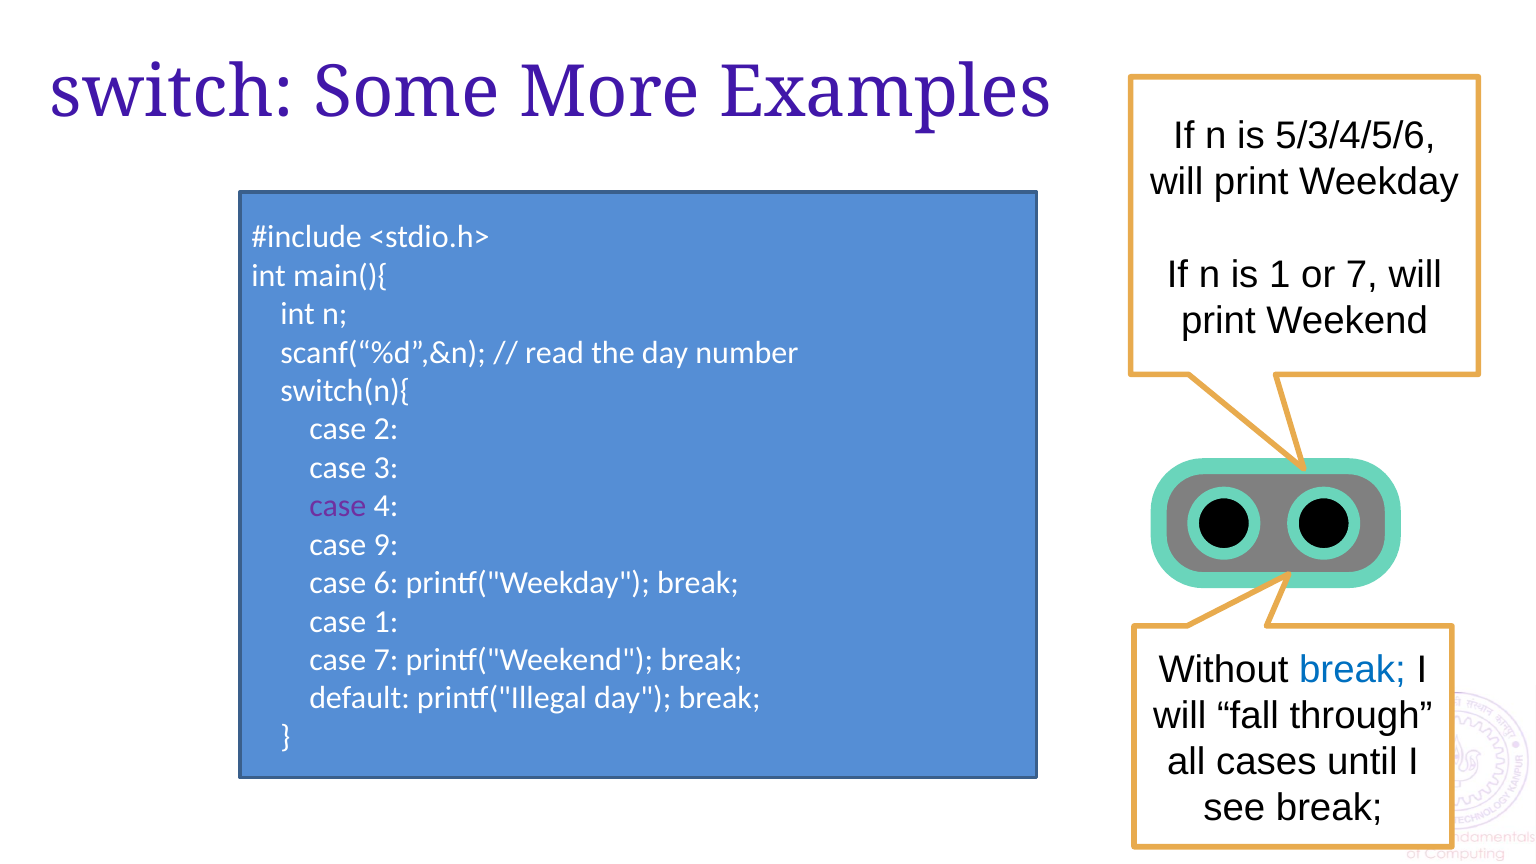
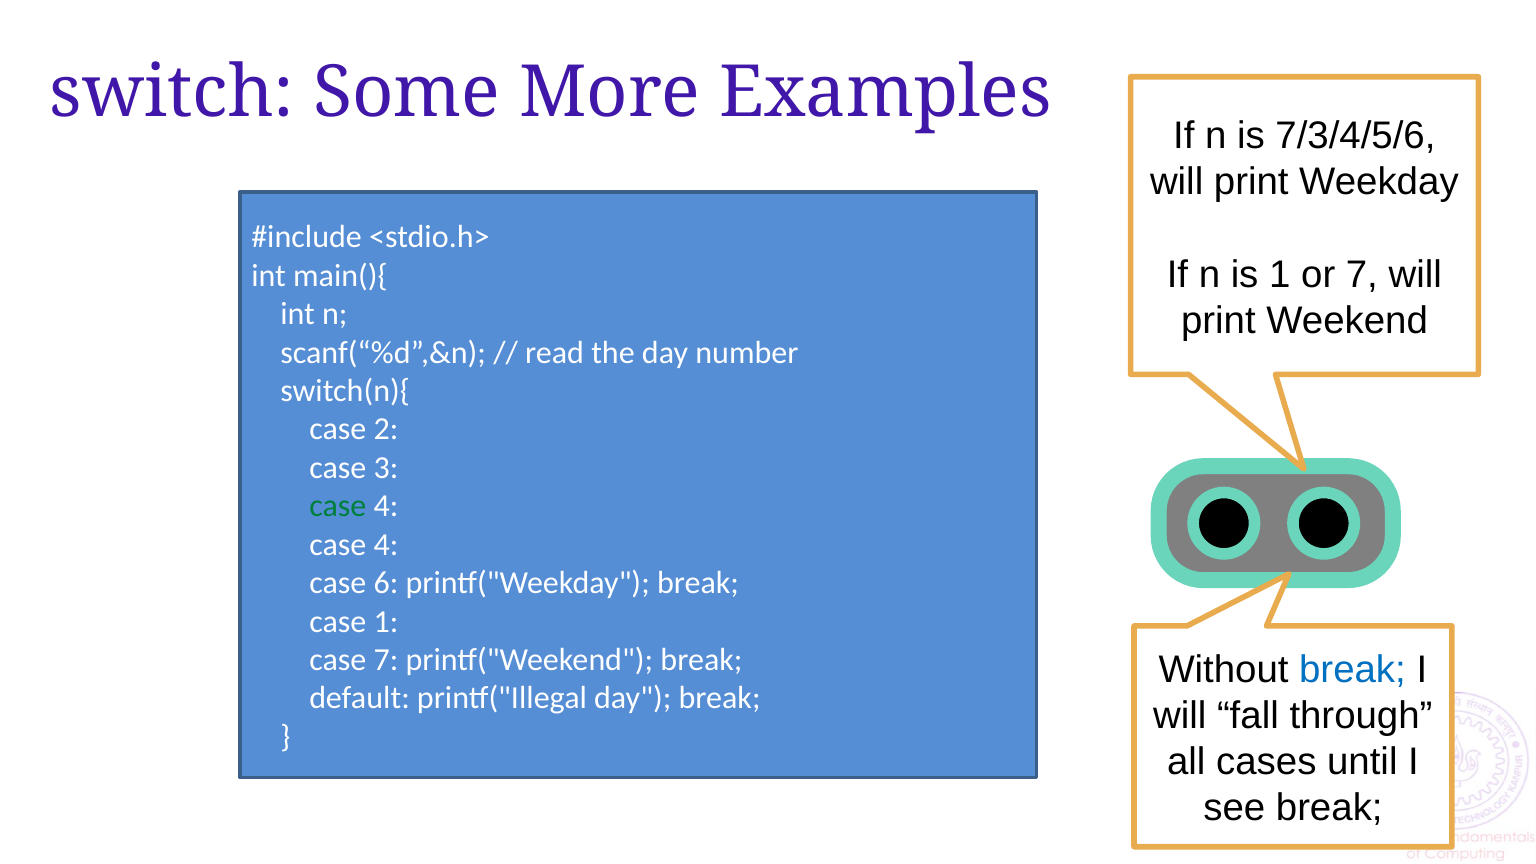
5/3/4/5/6: 5/3/4/5/6 -> 7/3/4/5/6 (1355, 136)
case colour: purple -> green (338, 506)
9: 9 -> 4 (386, 545)
